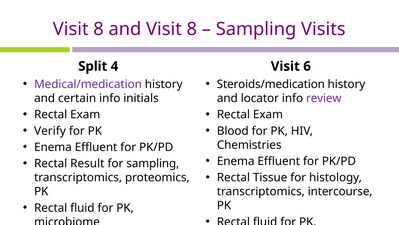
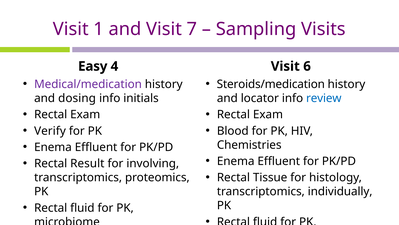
8: 8 -> 1 (99, 29)
and Visit 8: 8 -> 7 (192, 29)
Split: Split -> Easy (93, 66)
certain: certain -> dosing (77, 98)
review colour: purple -> blue (324, 98)
for sampling: sampling -> involving (153, 163)
intercourse: intercourse -> individually (340, 191)
